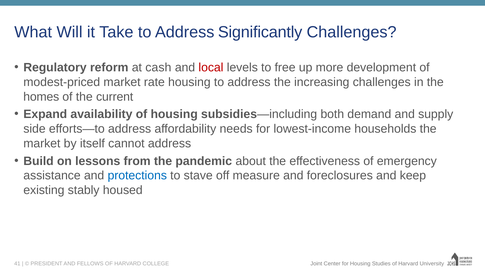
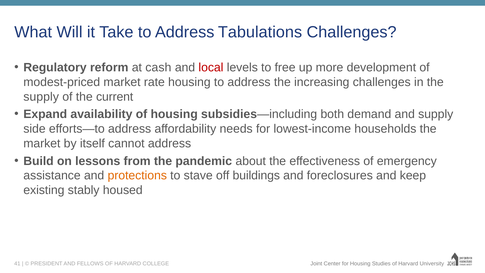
Significantly: Significantly -> Tabulations (260, 32)
homes: homes -> supply (41, 97)
protections colour: blue -> orange (137, 175)
measure: measure -> buildings (256, 175)
